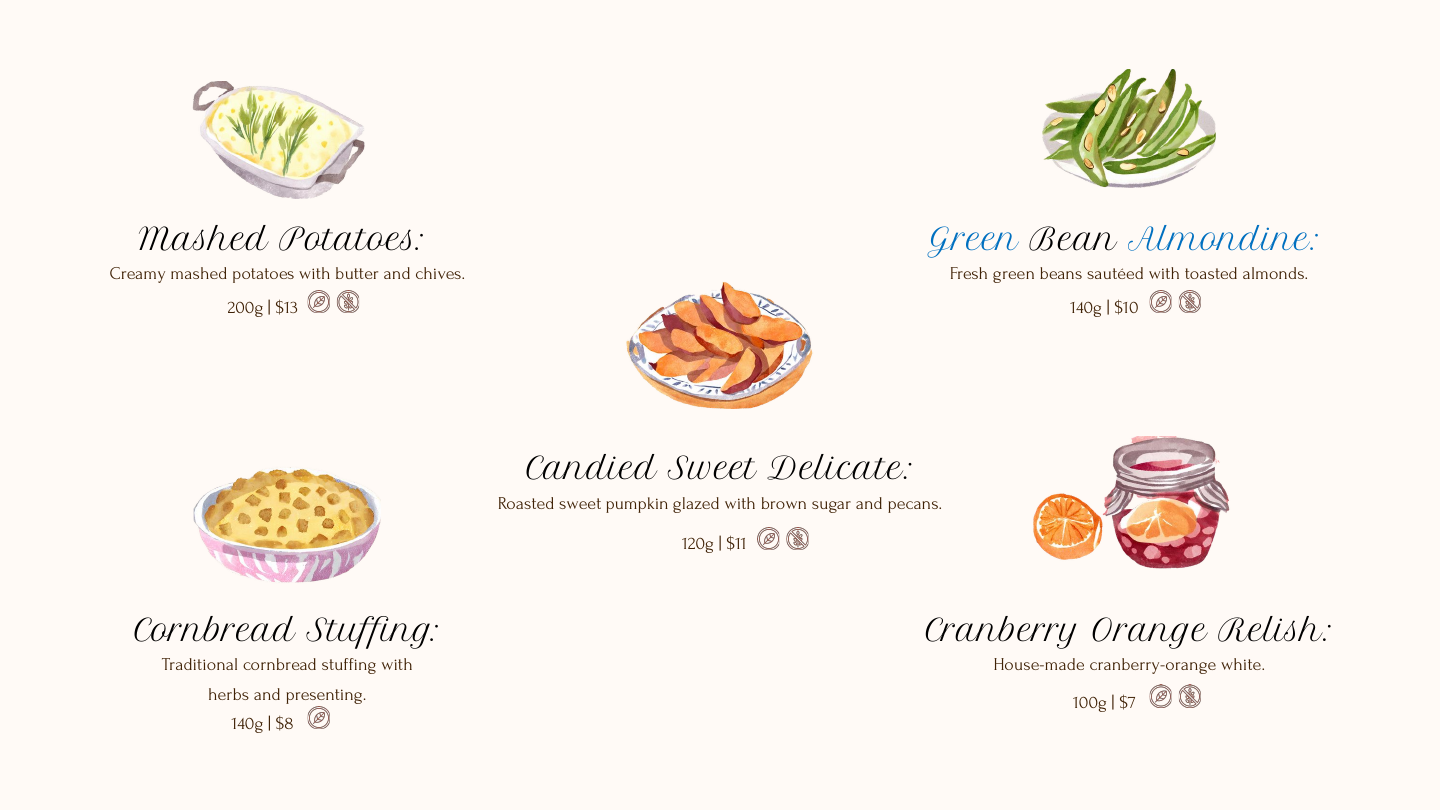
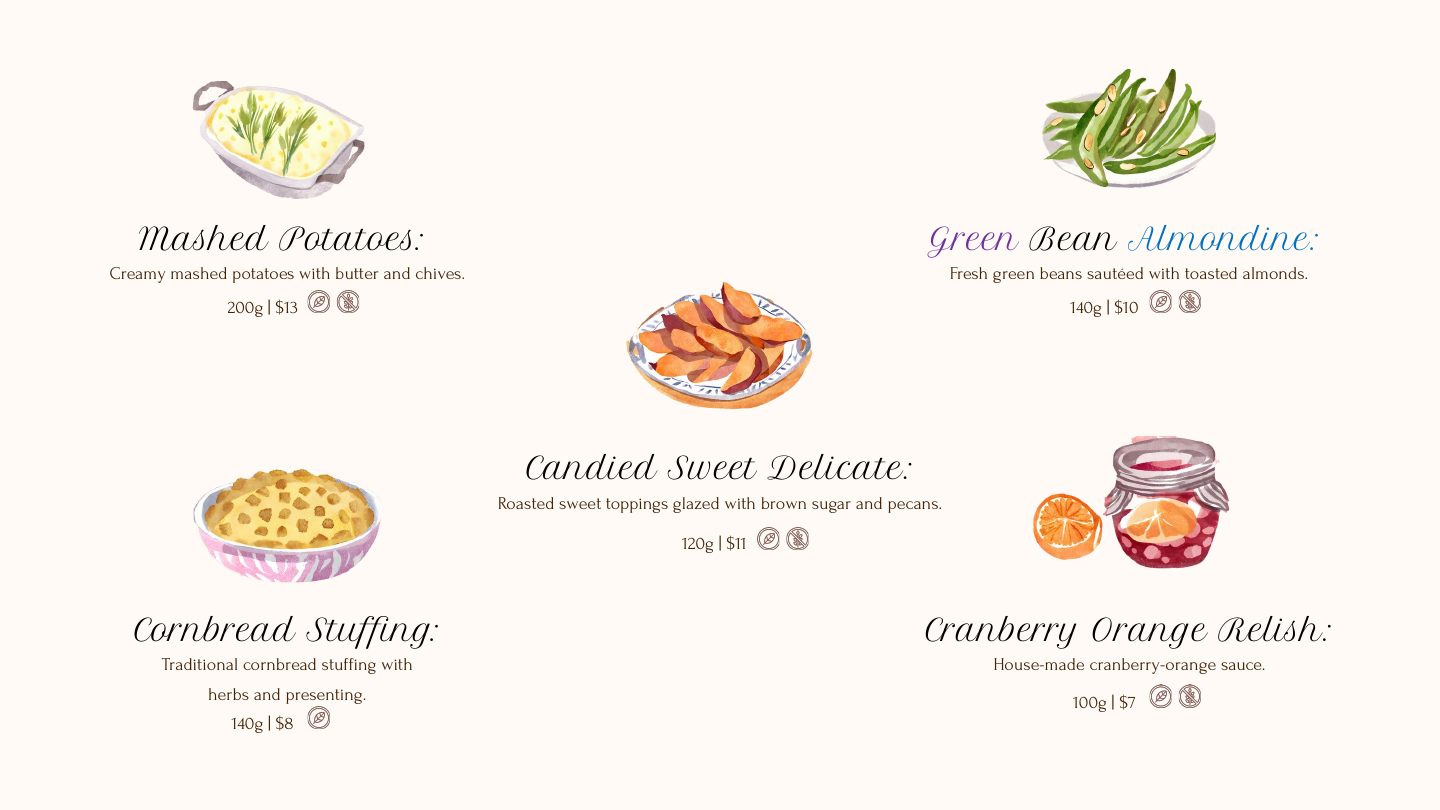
Green colour: blue -> purple (973, 240)
pumpkin: pumpkin -> toppings (637, 504)
white: white -> sauce (1243, 665)
